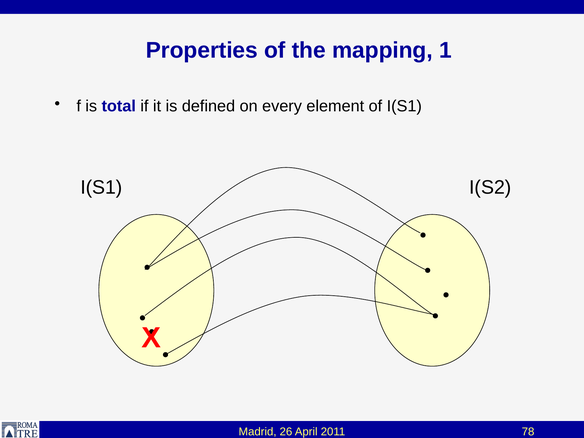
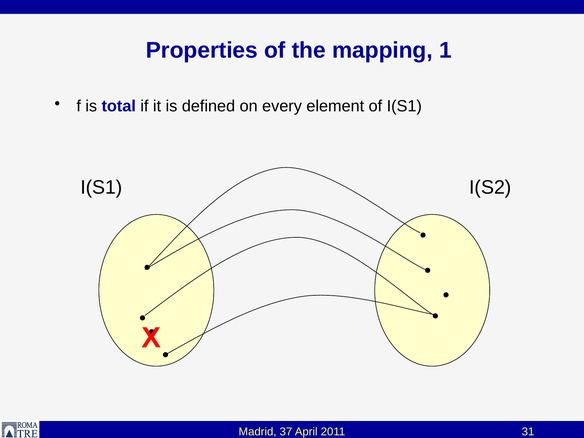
26: 26 -> 37 (286, 432)
78: 78 -> 31 (528, 432)
